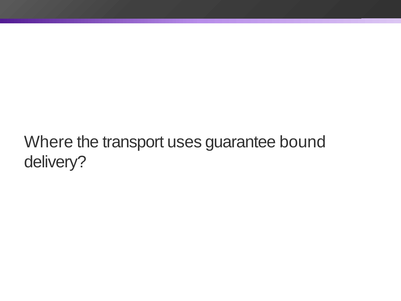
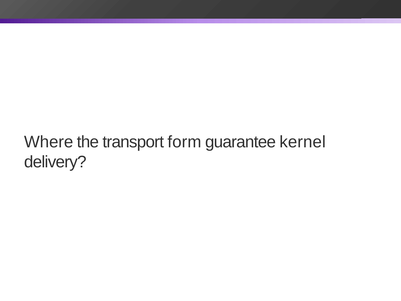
uses: uses -> form (184, 142)
bound: bound -> kernel (303, 142)
